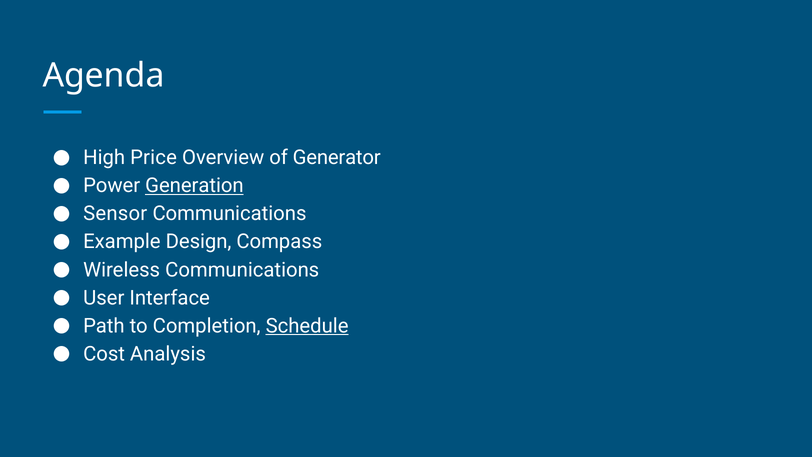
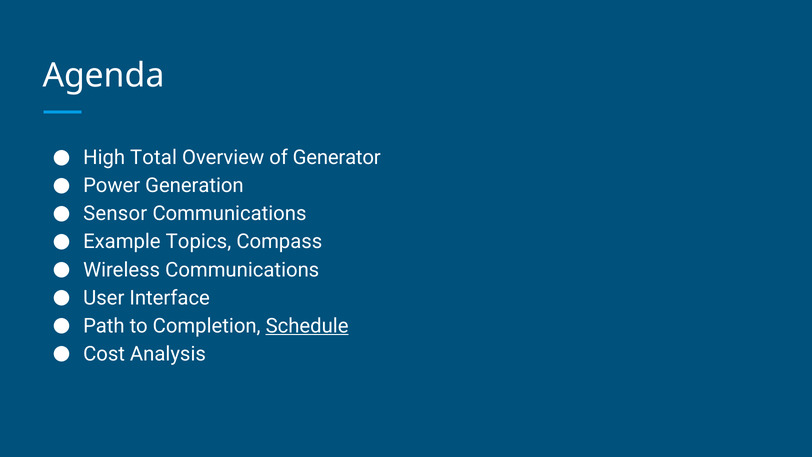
Price: Price -> Total (154, 158)
Generation underline: present -> none (194, 186)
Design: Design -> Topics (198, 242)
